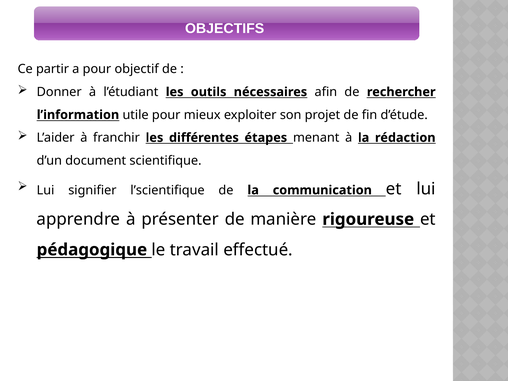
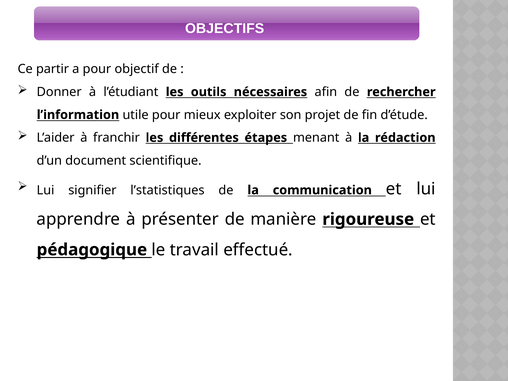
l’scientifique: l’scientifique -> l’statistiques (167, 190)
